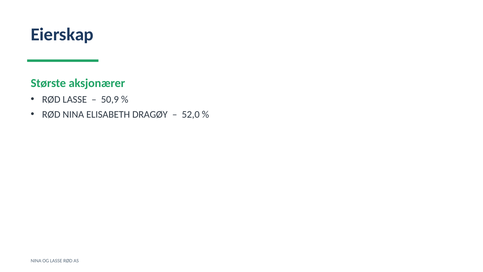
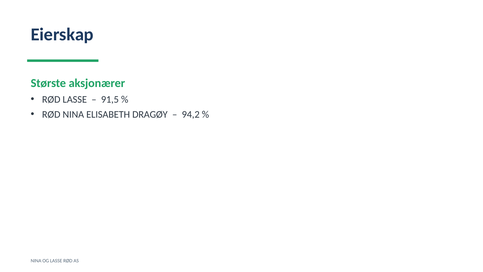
50,9: 50,9 -> 91,5 (110, 99)
52,0: 52,0 -> 94,2 (191, 114)
